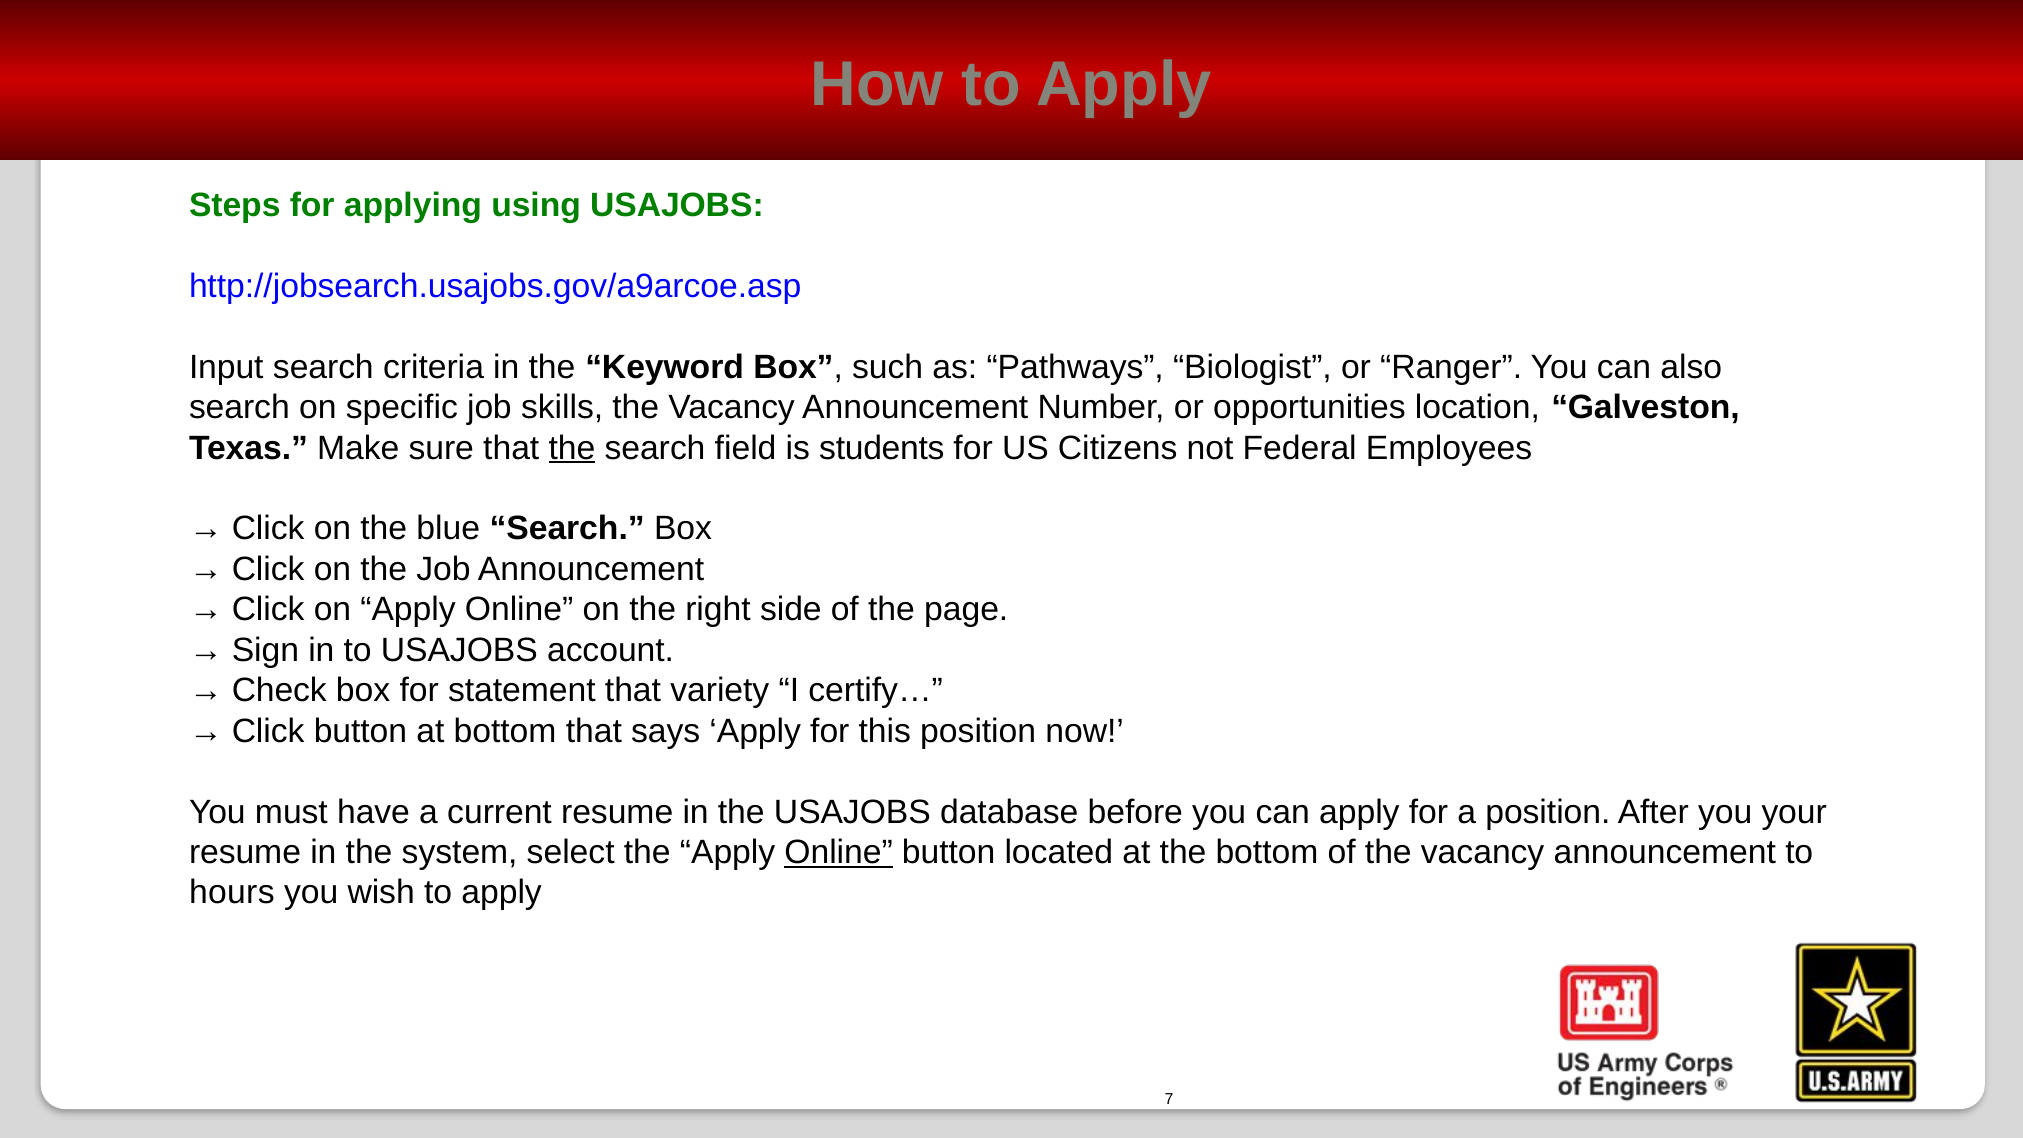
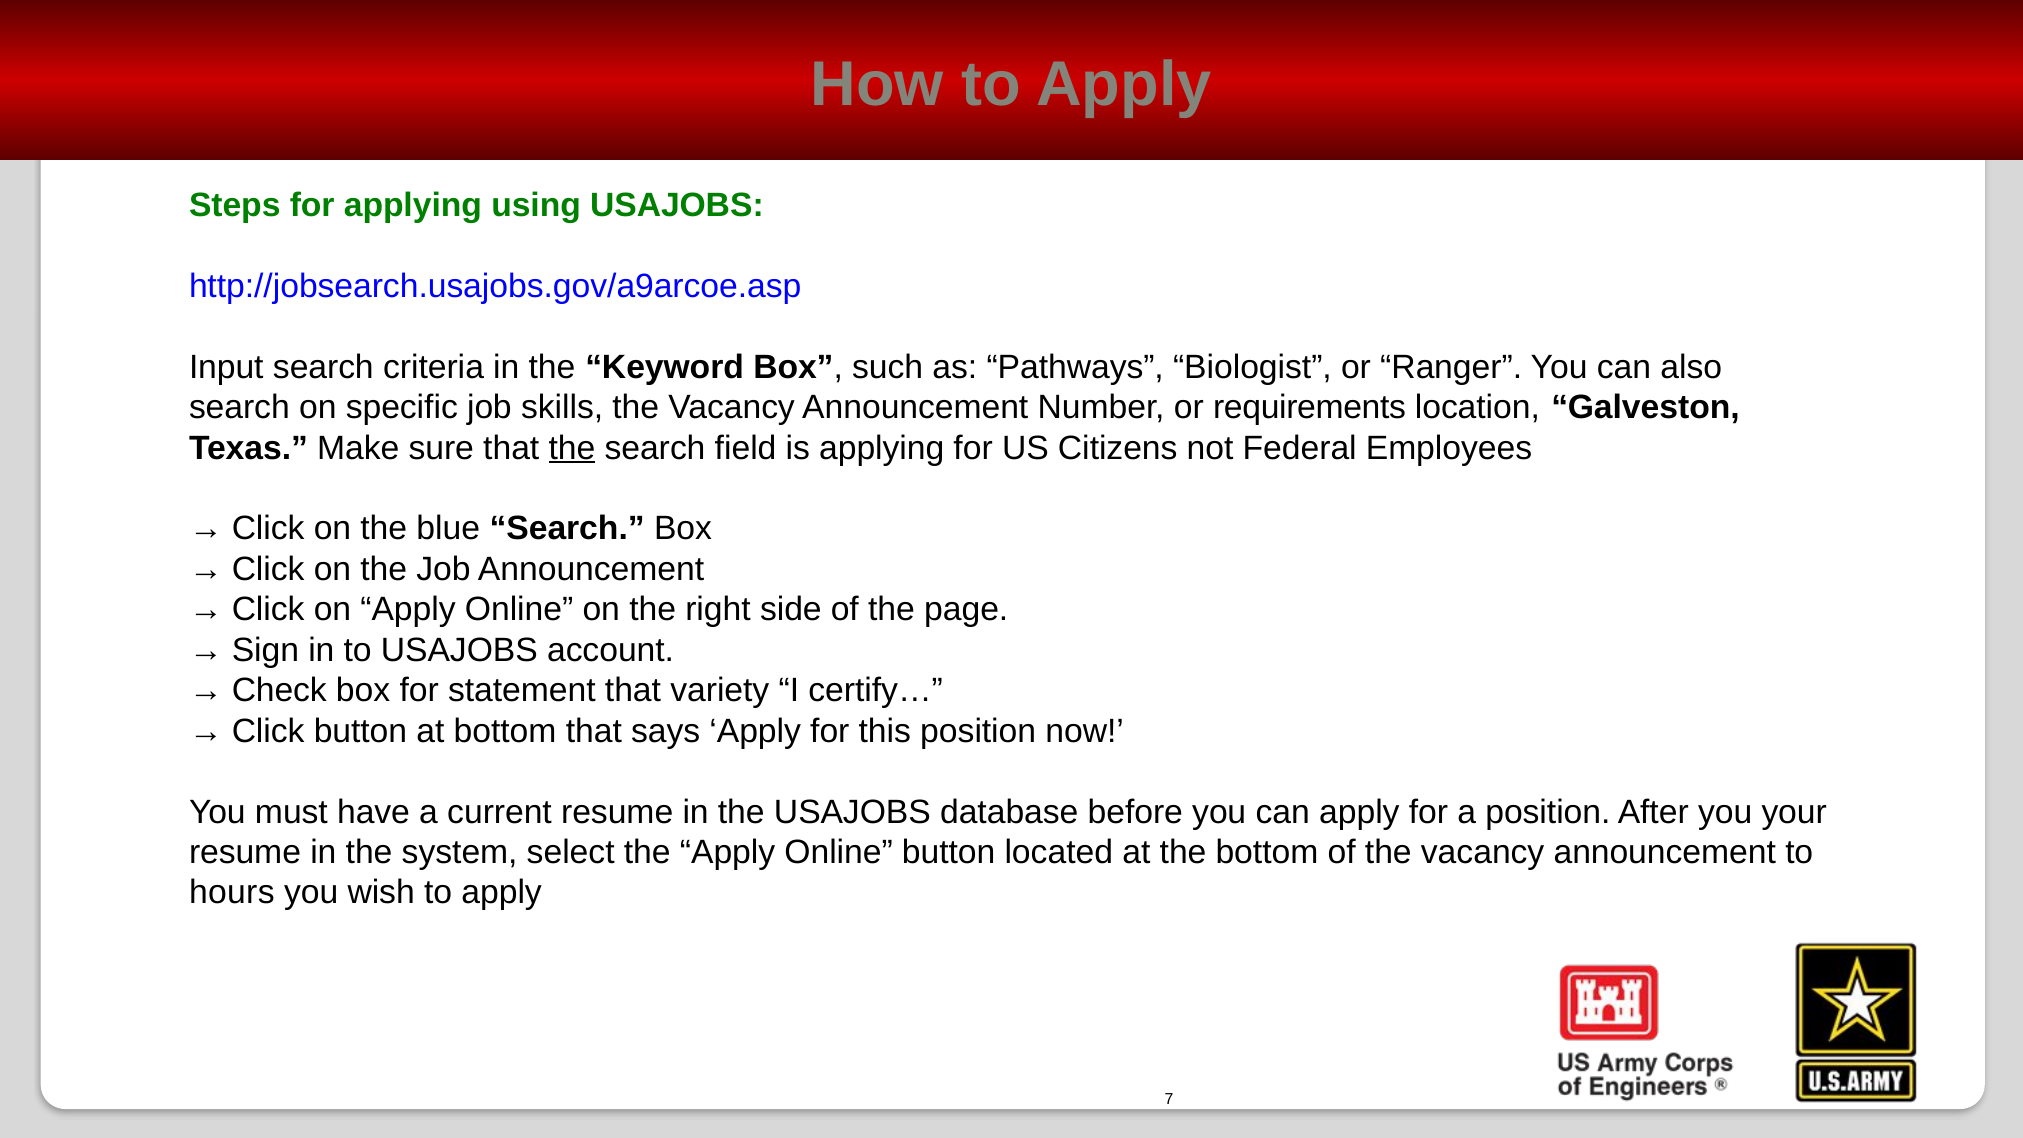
opportunities: opportunities -> requirements (1310, 407)
is students: students -> applying (882, 448)
Online underline: present -> none (839, 852)
